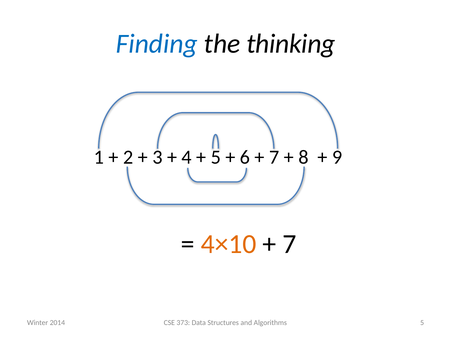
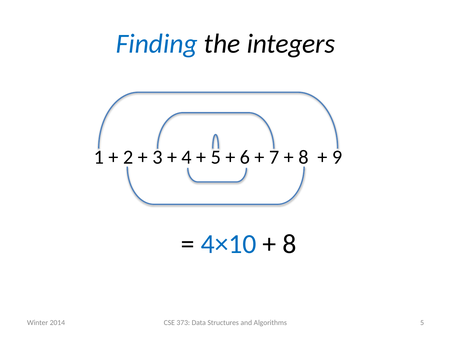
thinking: thinking -> integers (291, 44)
4×10 colour: orange -> blue (229, 244)
7: 7 -> 8 (289, 244)
